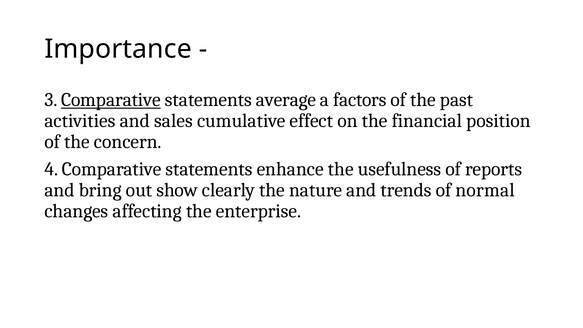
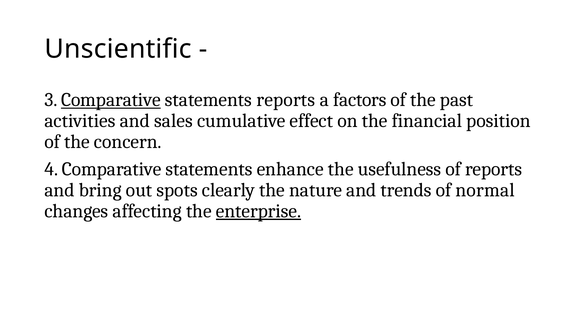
Importance: Importance -> Unscientific (118, 49)
statements average: average -> reports (286, 100)
show: show -> spots (177, 190)
enterprise underline: none -> present (259, 211)
